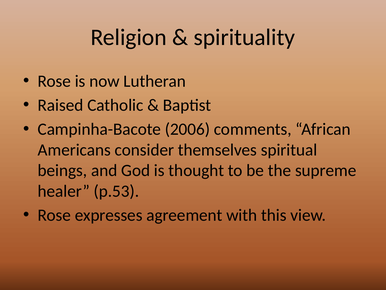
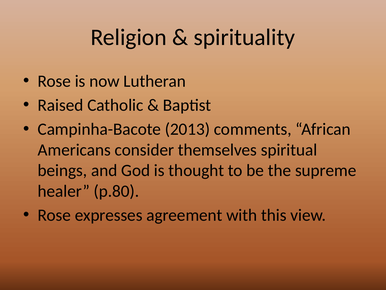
2006: 2006 -> 2013 (187, 129)
p.53: p.53 -> p.80 (116, 191)
